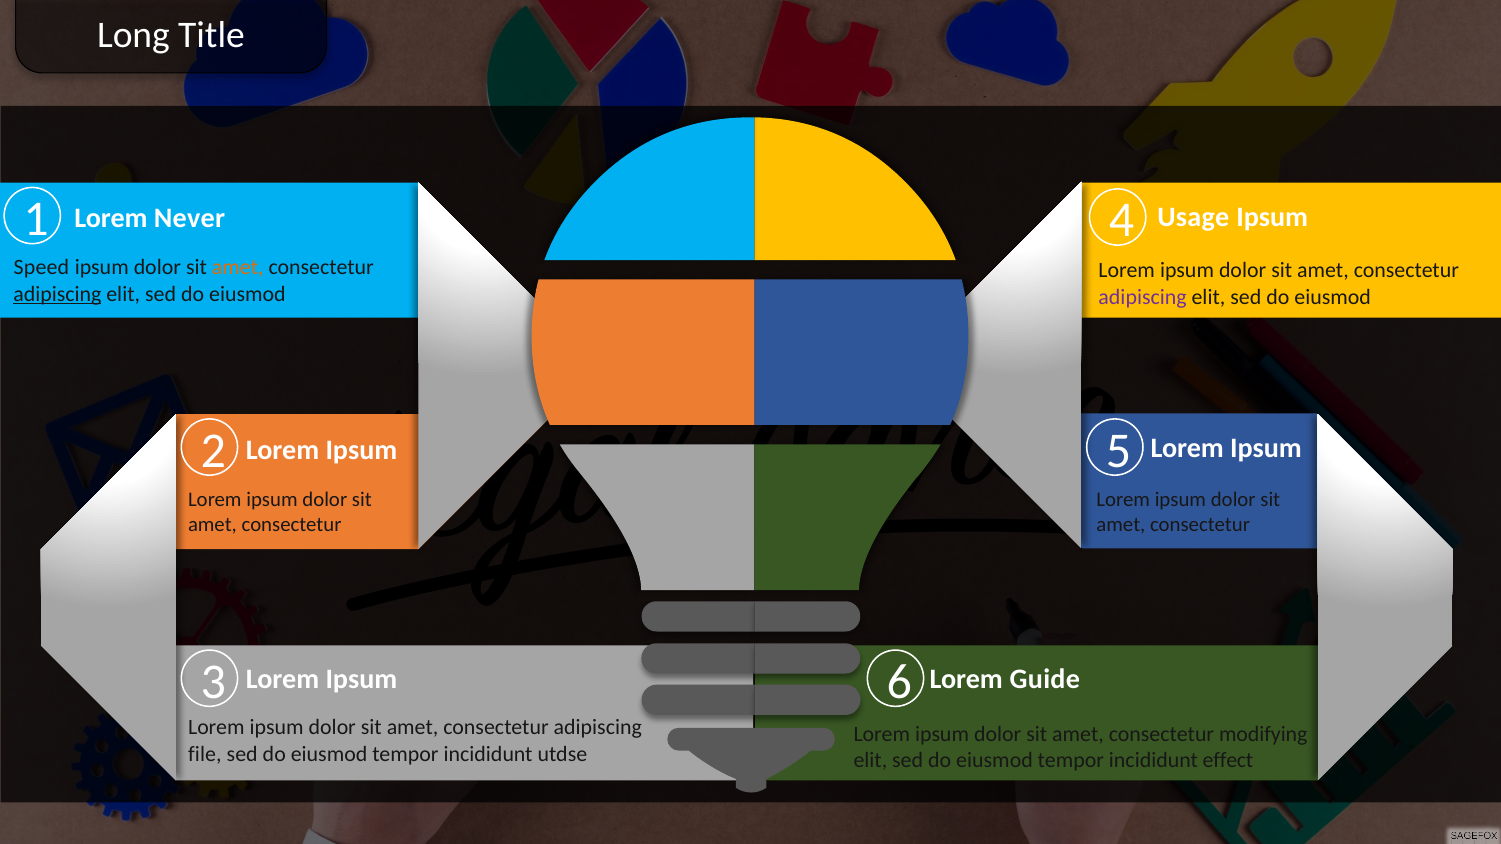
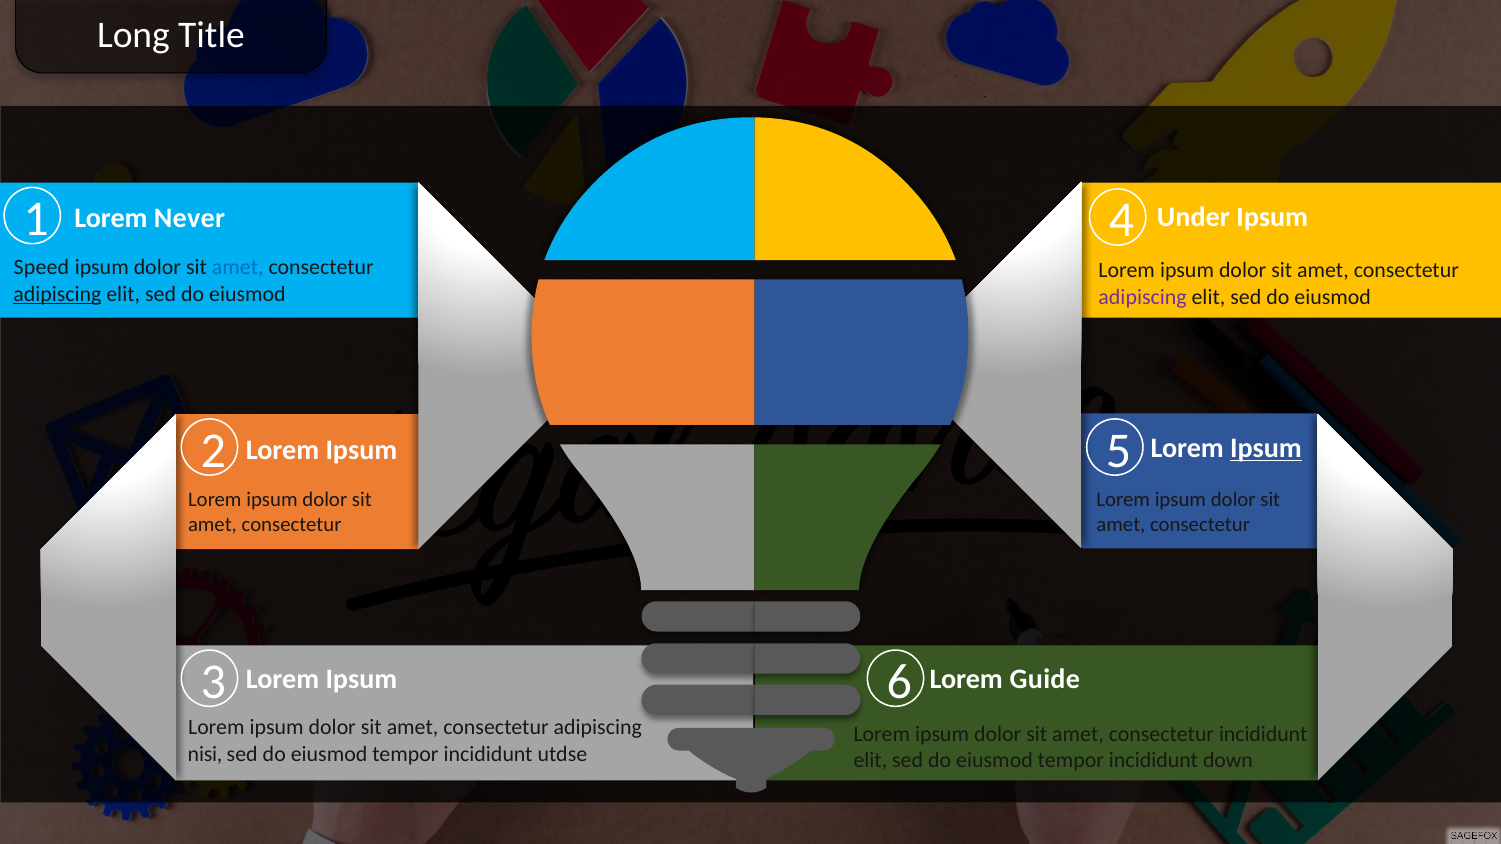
Usage: Usage -> Under (1193, 217)
amet colour: orange -> blue (238, 268)
Ipsum underline: none -> present (1266, 449)
consectetur modifying: modifying -> incididunt (1263, 735)
file: file -> nisi (205, 754)
effect: effect -> down (1228, 761)
